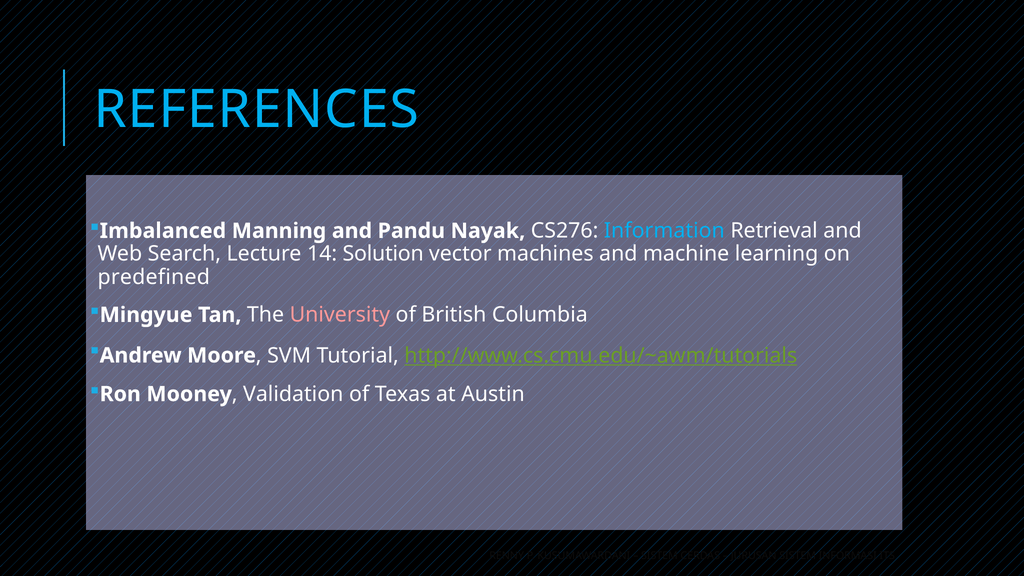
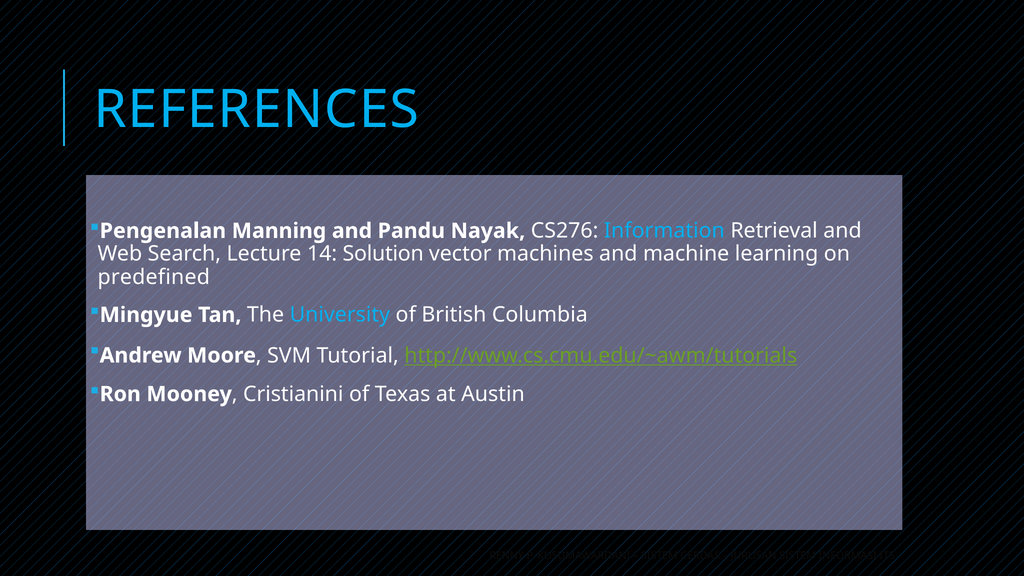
Imbalanced: Imbalanced -> Pengenalan (163, 231)
University colour: pink -> light blue (340, 315)
Validation: Validation -> Cristianini (293, 394)
